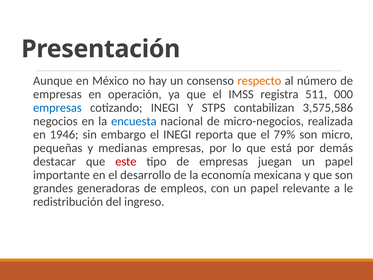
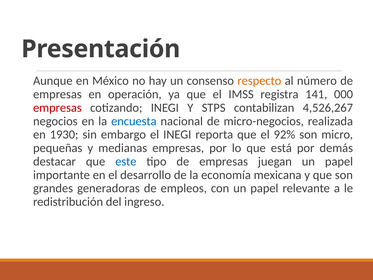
511: 511 -> 141 (316, 94)
empresas colour: blue -> red (57, 108)
3,575,586: 3,575,586 -> 4,526,267 (328, 108)
1946: 1946 -> 1930 (64, 135)
79%: 79% -> 92% (284, 135)
este colour: red -> blue (126, 161)
